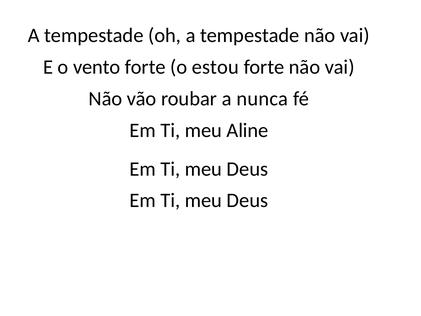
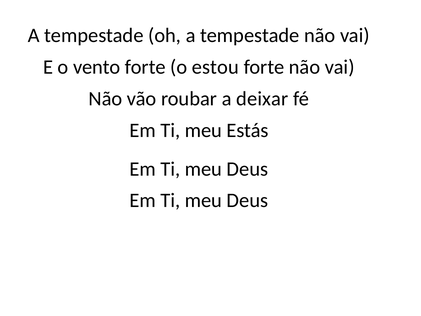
nunca: nunca -> deixar (262, 99)
Aline: Aline -> Estás (248, 130)
